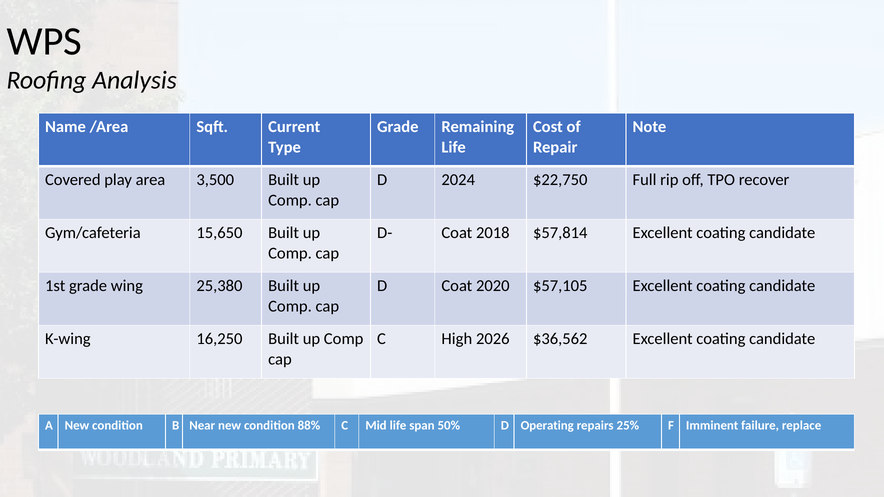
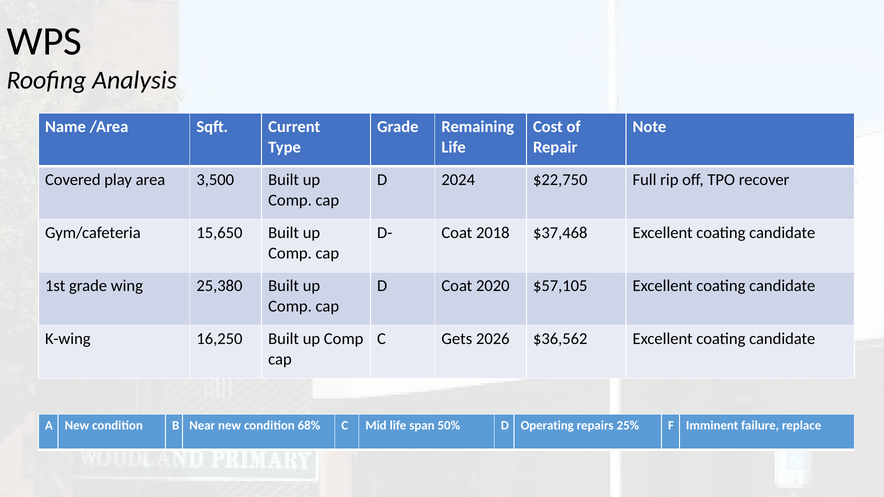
$57,814: $57,814 -> $37,468 (560, 233)
High: High -> Gets (457, 339)
88%: 88% -> 68% (309, 426)
